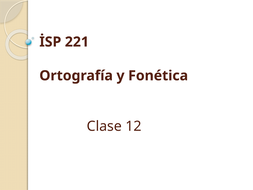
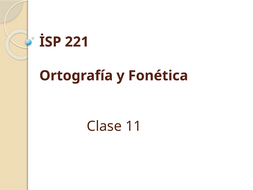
12: 12 -> 11 (133, 126)
